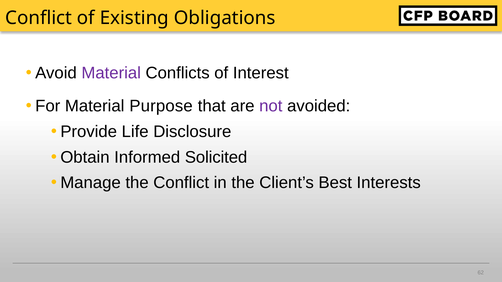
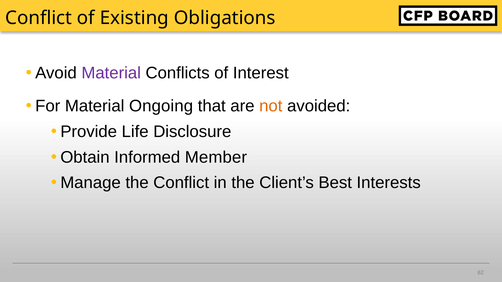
Purpose: Purpose -> Ongoing (161, 106)
not colour: purple -> orange (271, 106)
Solicited: Solicited -> Member (216, 157)
